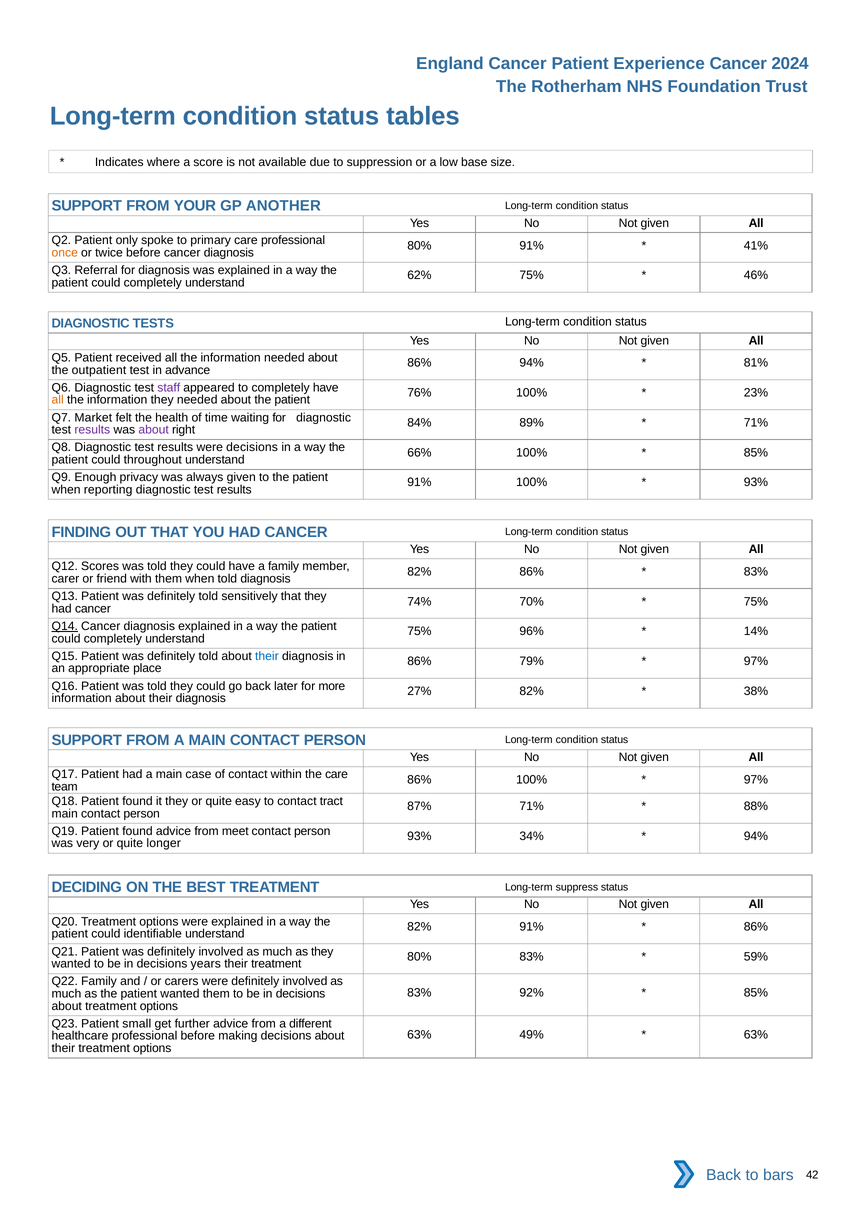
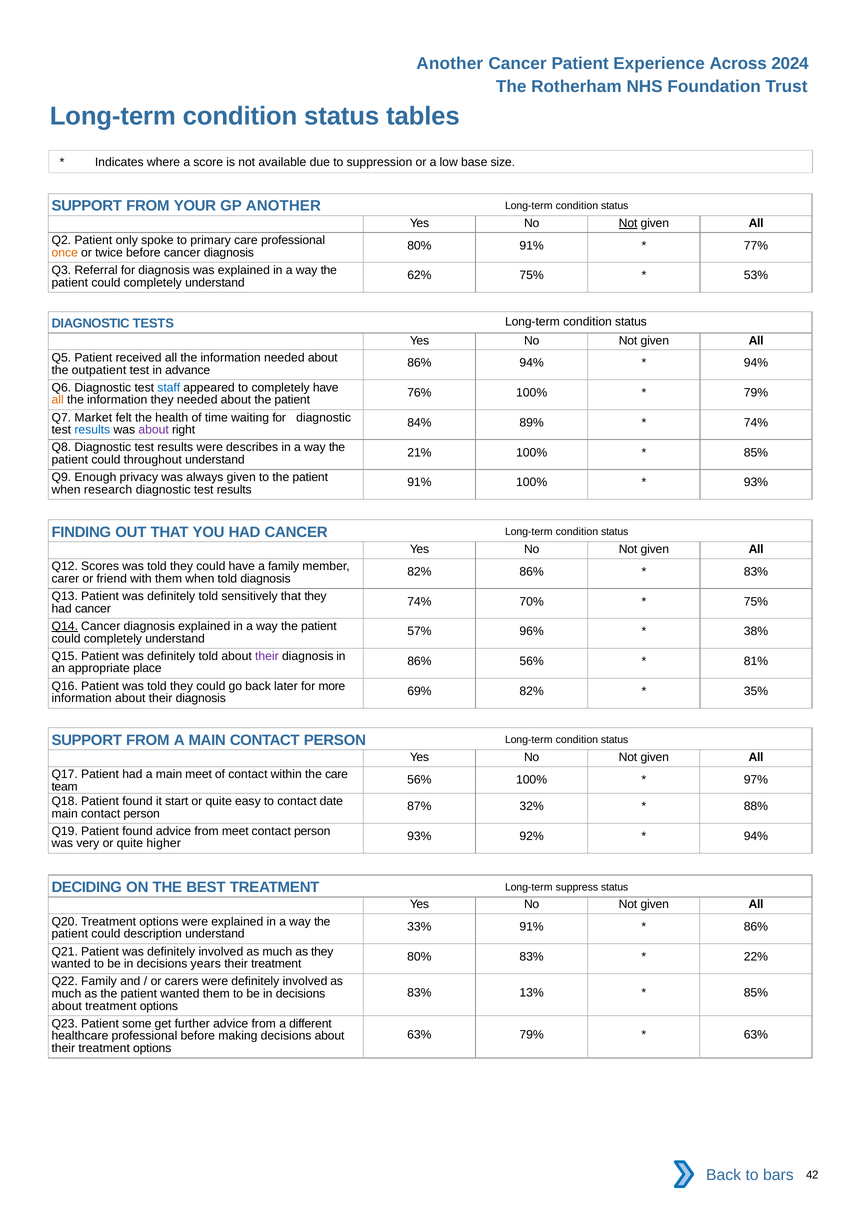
England: England -> Another (450, 64)
Experience Cancer: Cancer -> Across (738, 64)
Not underline: none -> present (628, 223)
41%: 41% -> 77% (756, 246)
46%: 46% -> 53% (756, 276)
81%: 81% -> 94% (756, 363)
staff colour: purple -> blue (169, 388)
23%: 23% -> 79% (756, 393)
71%: 71% -> 74% (756, 423)
results colour: purple -> blue (92, 430)
were decisions: decisions -> describes (252, 448)
66%: 66% -> 21% (419, 453)
reporting: reporting -> research (108, 490)
75%: 75% -> 57% (419, 632)
14%: 14% -> 38% (756, 632)
their colour: blue -> purple (267, 657)
86% 79%: 79% -> 56% (532, 662)
97%: 97% -> 81% (756, 662)
27%: 27% -> 69% (419, 692)
38%: 38% -> 35% (756, 692)
main case: case -> meet (199, 775)
86%: 86% -> 56% (419, 780)
it they: they -> start (177, 802)
tract: tract -> date (331, 802)
87% 71%: 71% -> 32% (532, 807)
34%: 34% -> 92% (532, 837)
longer: longer -> higher (164, 844)
82%: 82% -> 33% (419, 927)
identifiable: identifiable -> description (153, 935)
59%: 59% -> 22% (756, 957)
92%: 92% -> 13% (532, 993)
small: small -> some (137, 1024)
63% 49%: 49% -> 79% (532, 1036)
